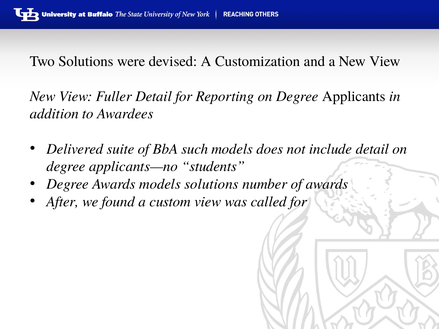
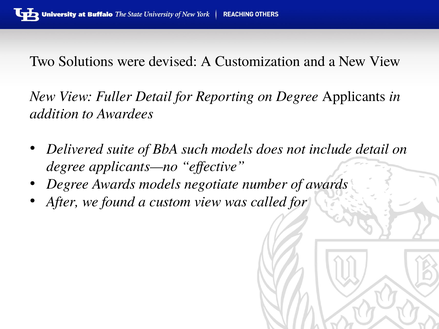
students: students -> effective (213, 167)
models solutions: solutions -> negotiate (212, 184)
